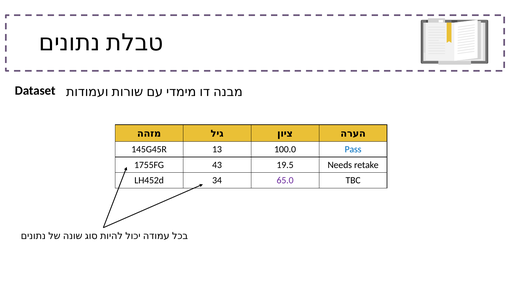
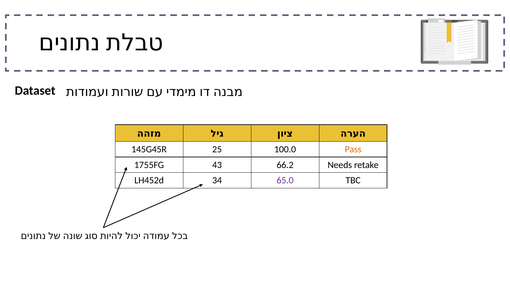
13: 13 -> 25 (217, 149)
Pass colour: blue -> orange (353, 149)
19.5: 19.5 -> 66.2 (285, 165)
